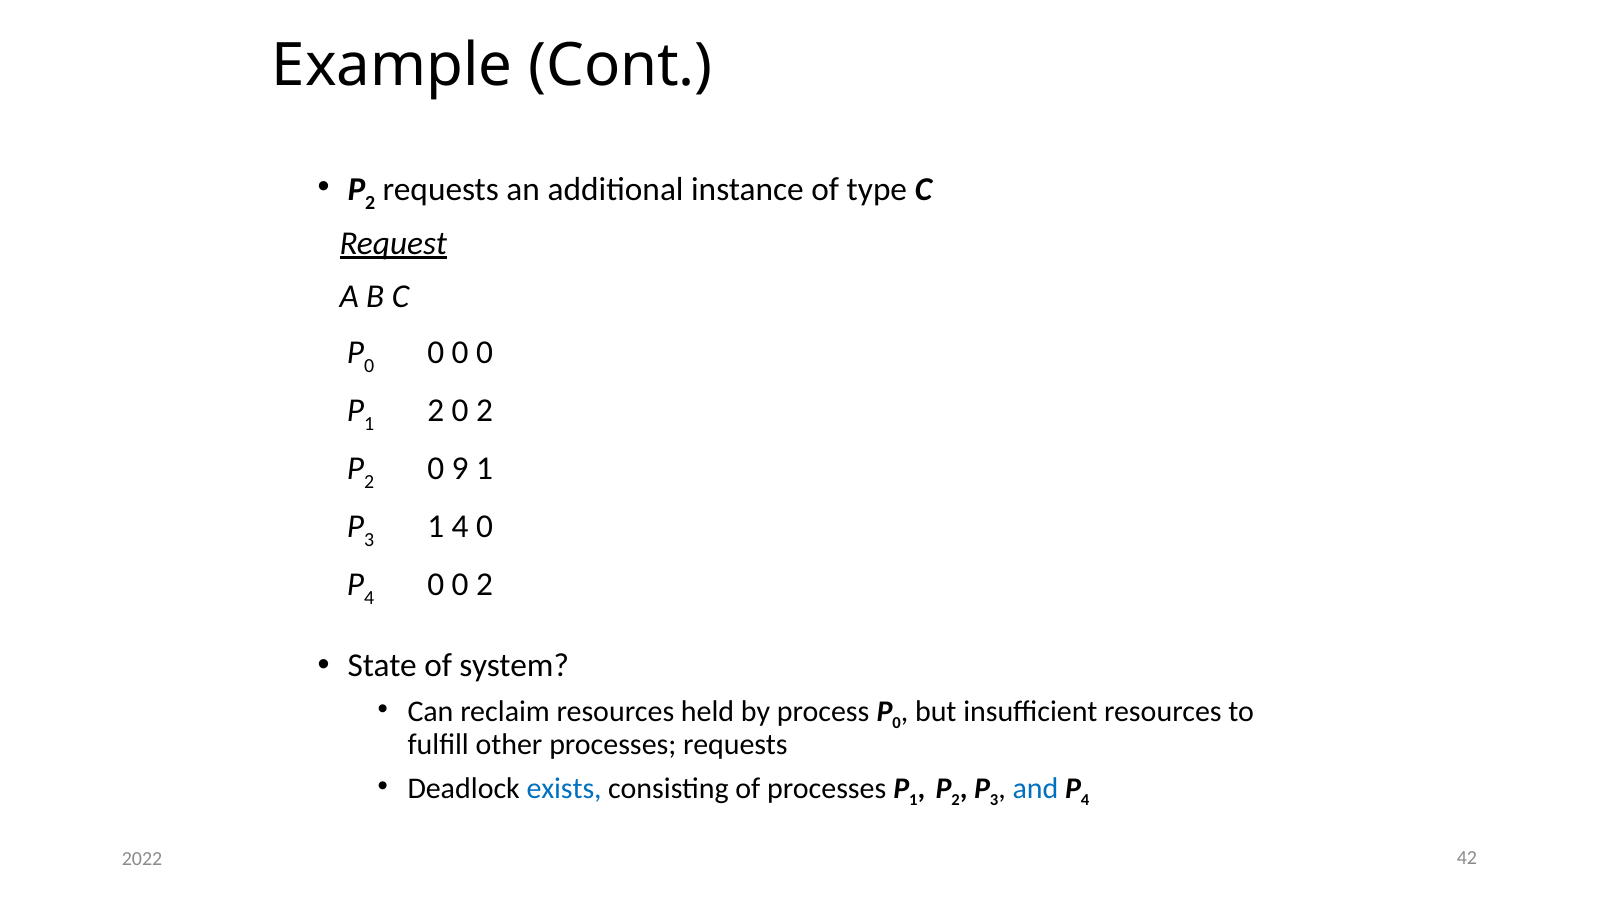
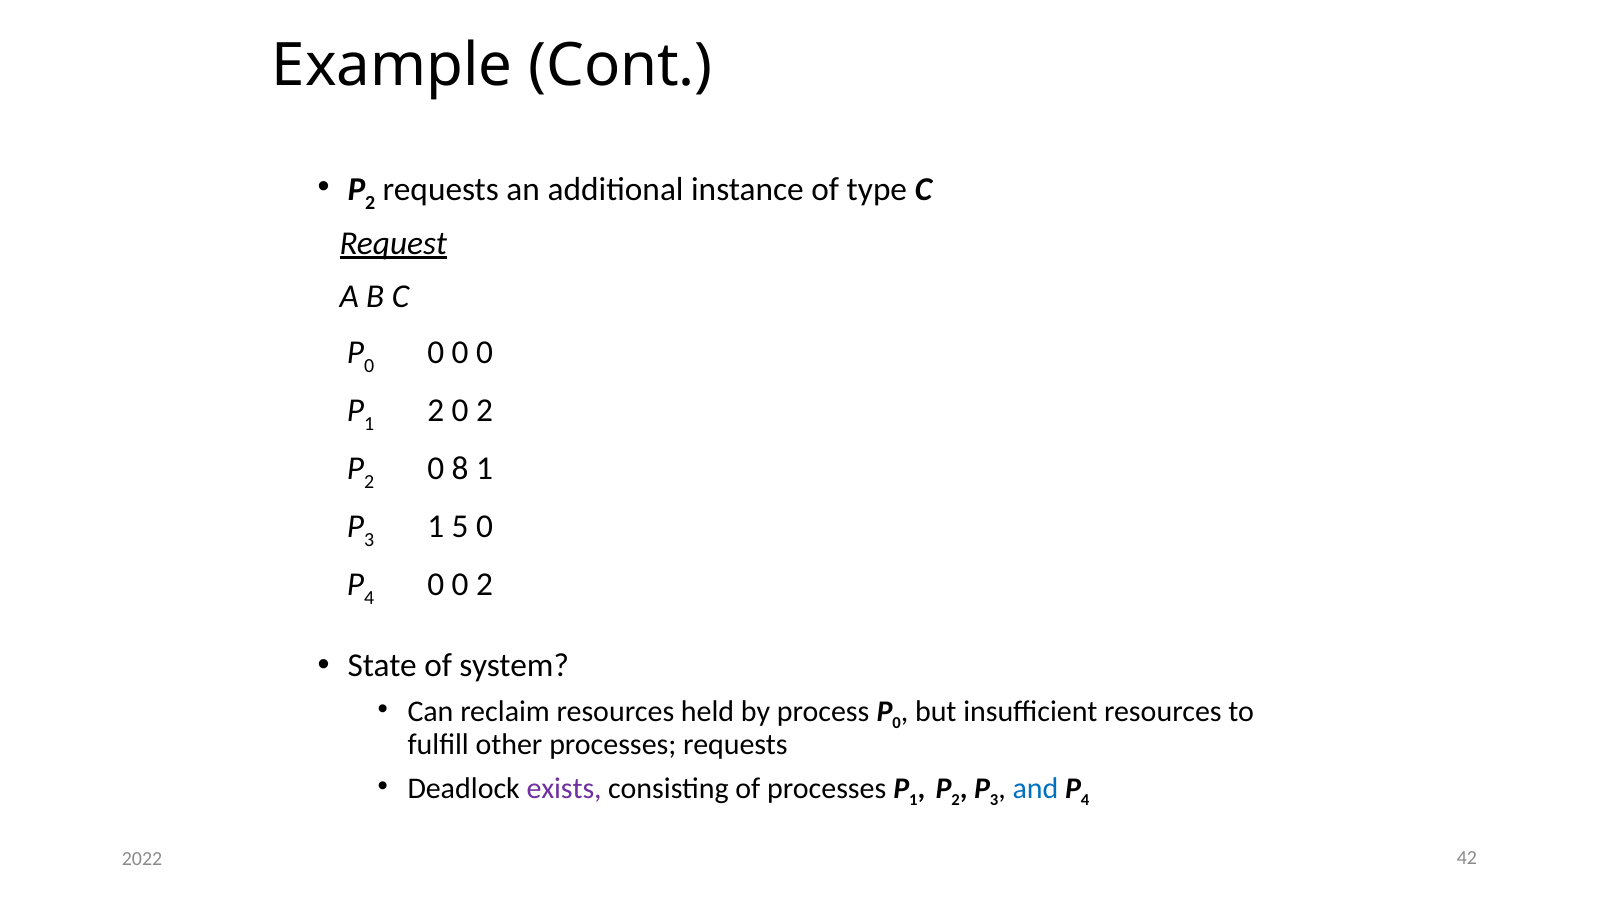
9: 9 -> 8 (460, 469)
1 4: 4 -> 5 (460, 527)
exists colour: blue -> purple (564, 789)
